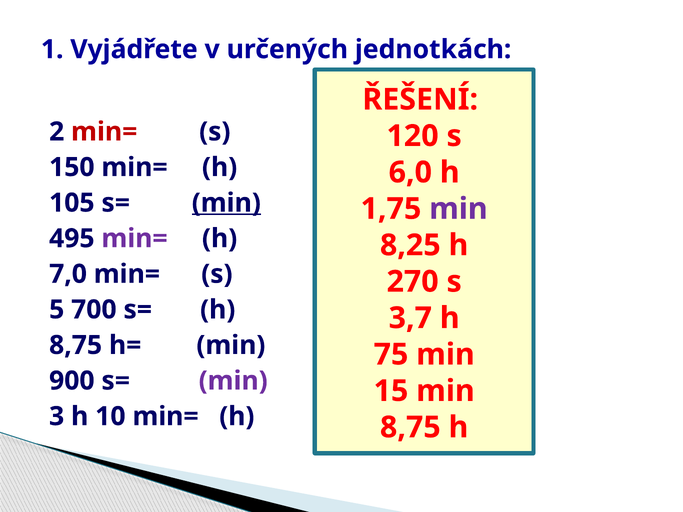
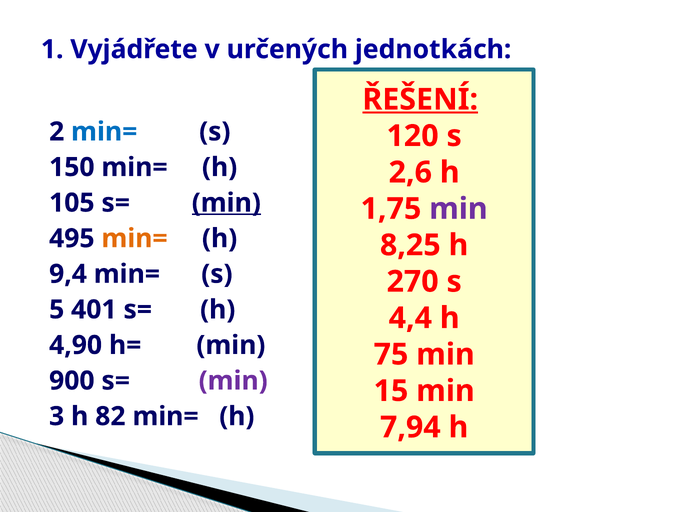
ŘEŠENÍ underline: none -> present (420, 100)
min= colour: red -> blue (104, 132)
6,0: 6,0 -> 2,6 (410, 172)
min= colour: purple -> orange (135, 239)
7,0: 7,0 -> 9,4 (68, 274)
700: 700 -> 401 (94, 310)
3,7: 3,7 -> 4,4 (410, 318)
8,75: 8,75 -> 4,90 (76, 345)
10: 10 -> 82 (110, 417)
8,75: 8,75 -> 7,94 (410, 428)
